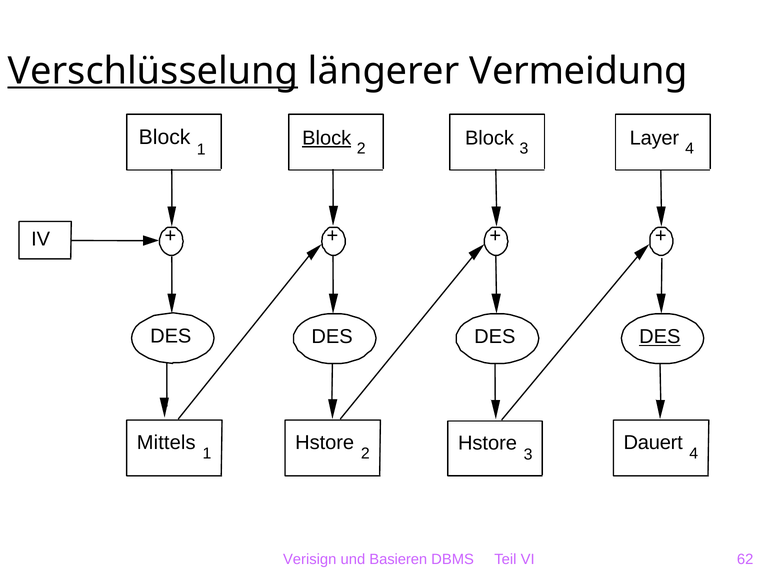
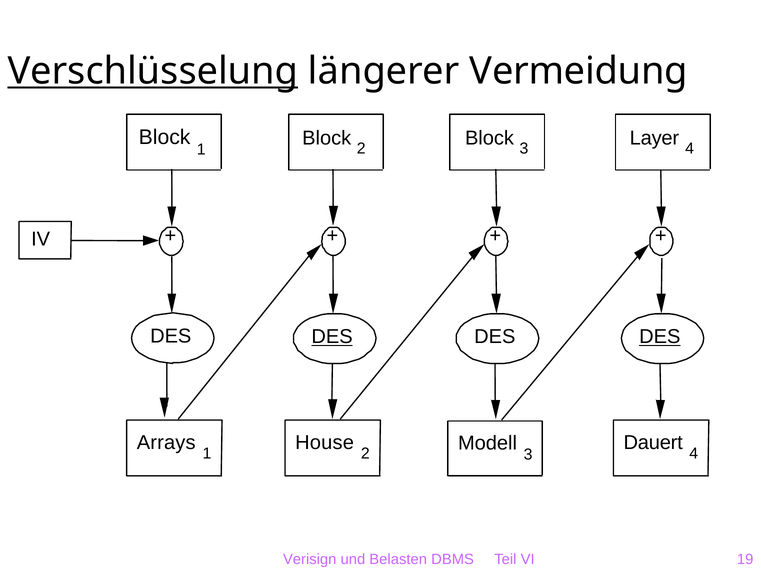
Block underline: present -> none (327, 138)
DES underline: none -> present (332, 337)
Mittels: Mittels -> Arrays (166, 442)
Hstore: Hstore -> House (325, 442)
Hstore: Hstore -> Modell (487, 443)
Basieren: Basieren -> Belasten (398, 559)
62: 62 -> 19 (745, 559)
